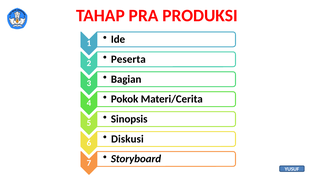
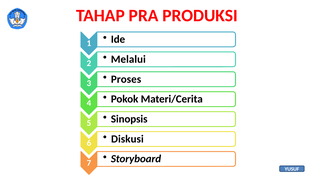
Peserta: Peserta -> Melalui (128, 59)
Bagian: Bagian -> Proses (126, 79)
